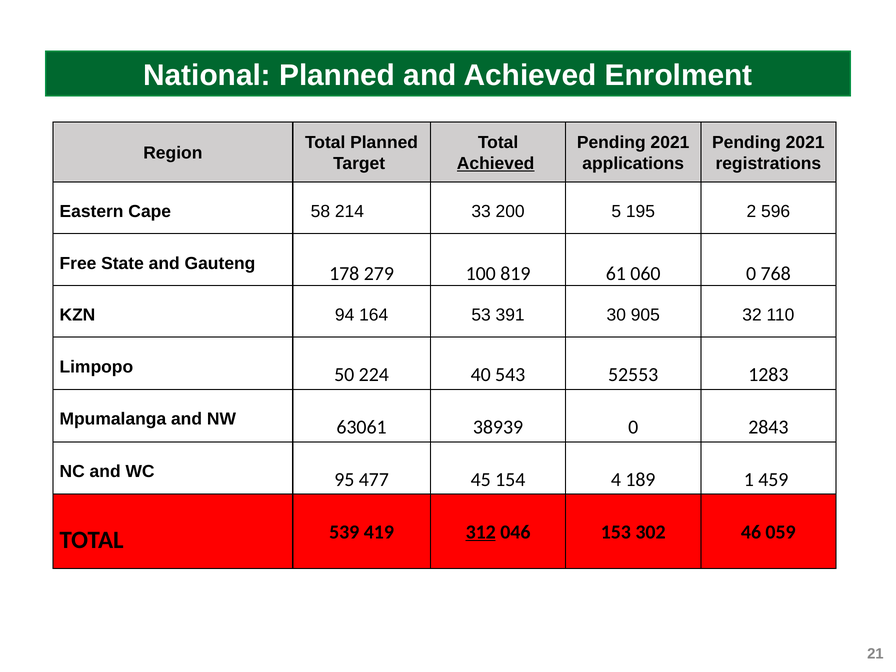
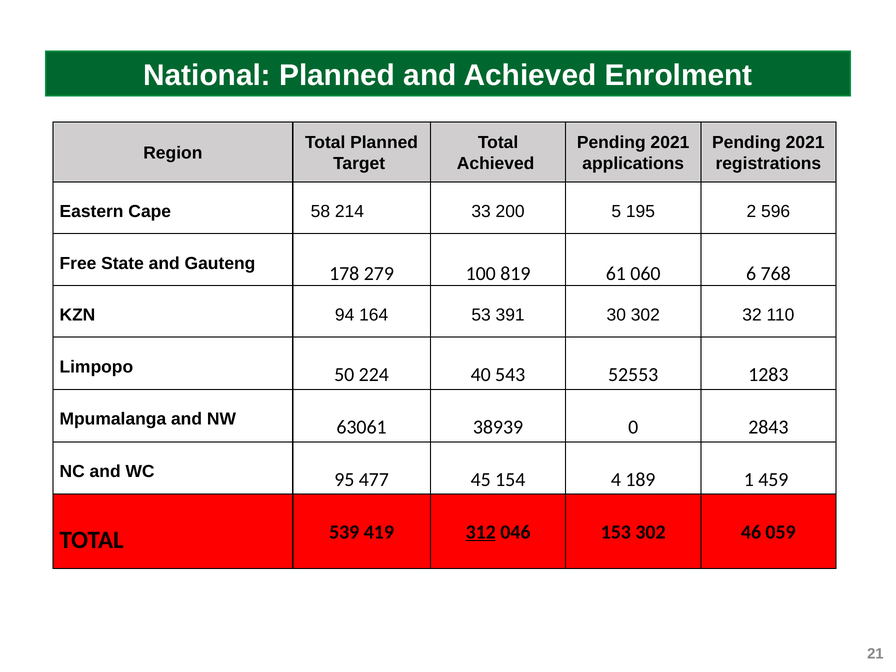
Achieved underline: present -> none (496, 163)
060 0: 0 -> 6 (751, 273)
30 905: 905 -> 302 (645, 315)
